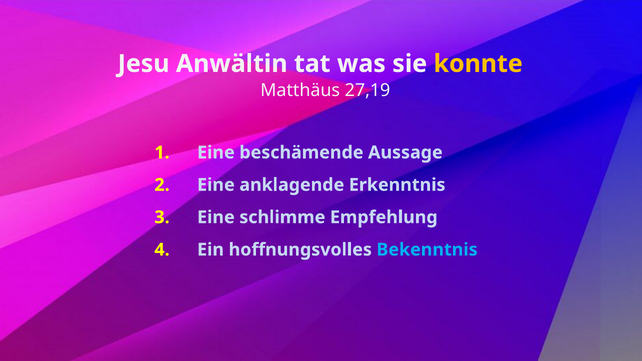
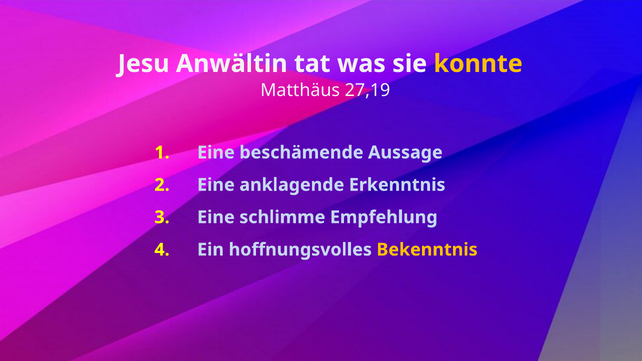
Bekenntnis colour: light blue -> yellow (427, 250)
